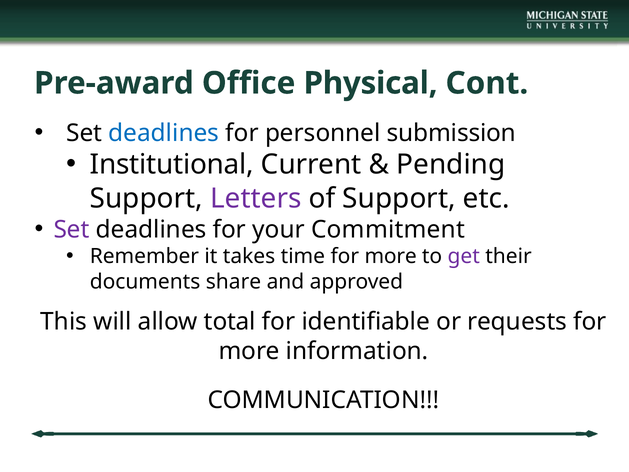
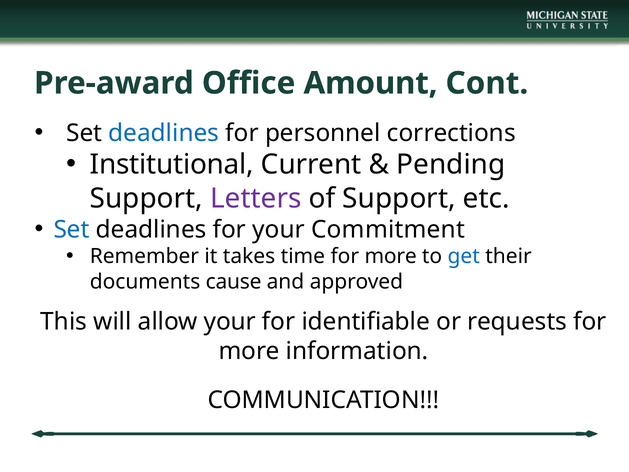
Physical: Physical -> Amount (371, 83)
submission: submission -> corrections (451, 133)
Set colour: purple -> blue (72, 229)
get colour: purple -> blue (464, 256)
share: share -> cause (234, 282)
allow total: total -> your (230, 322)
